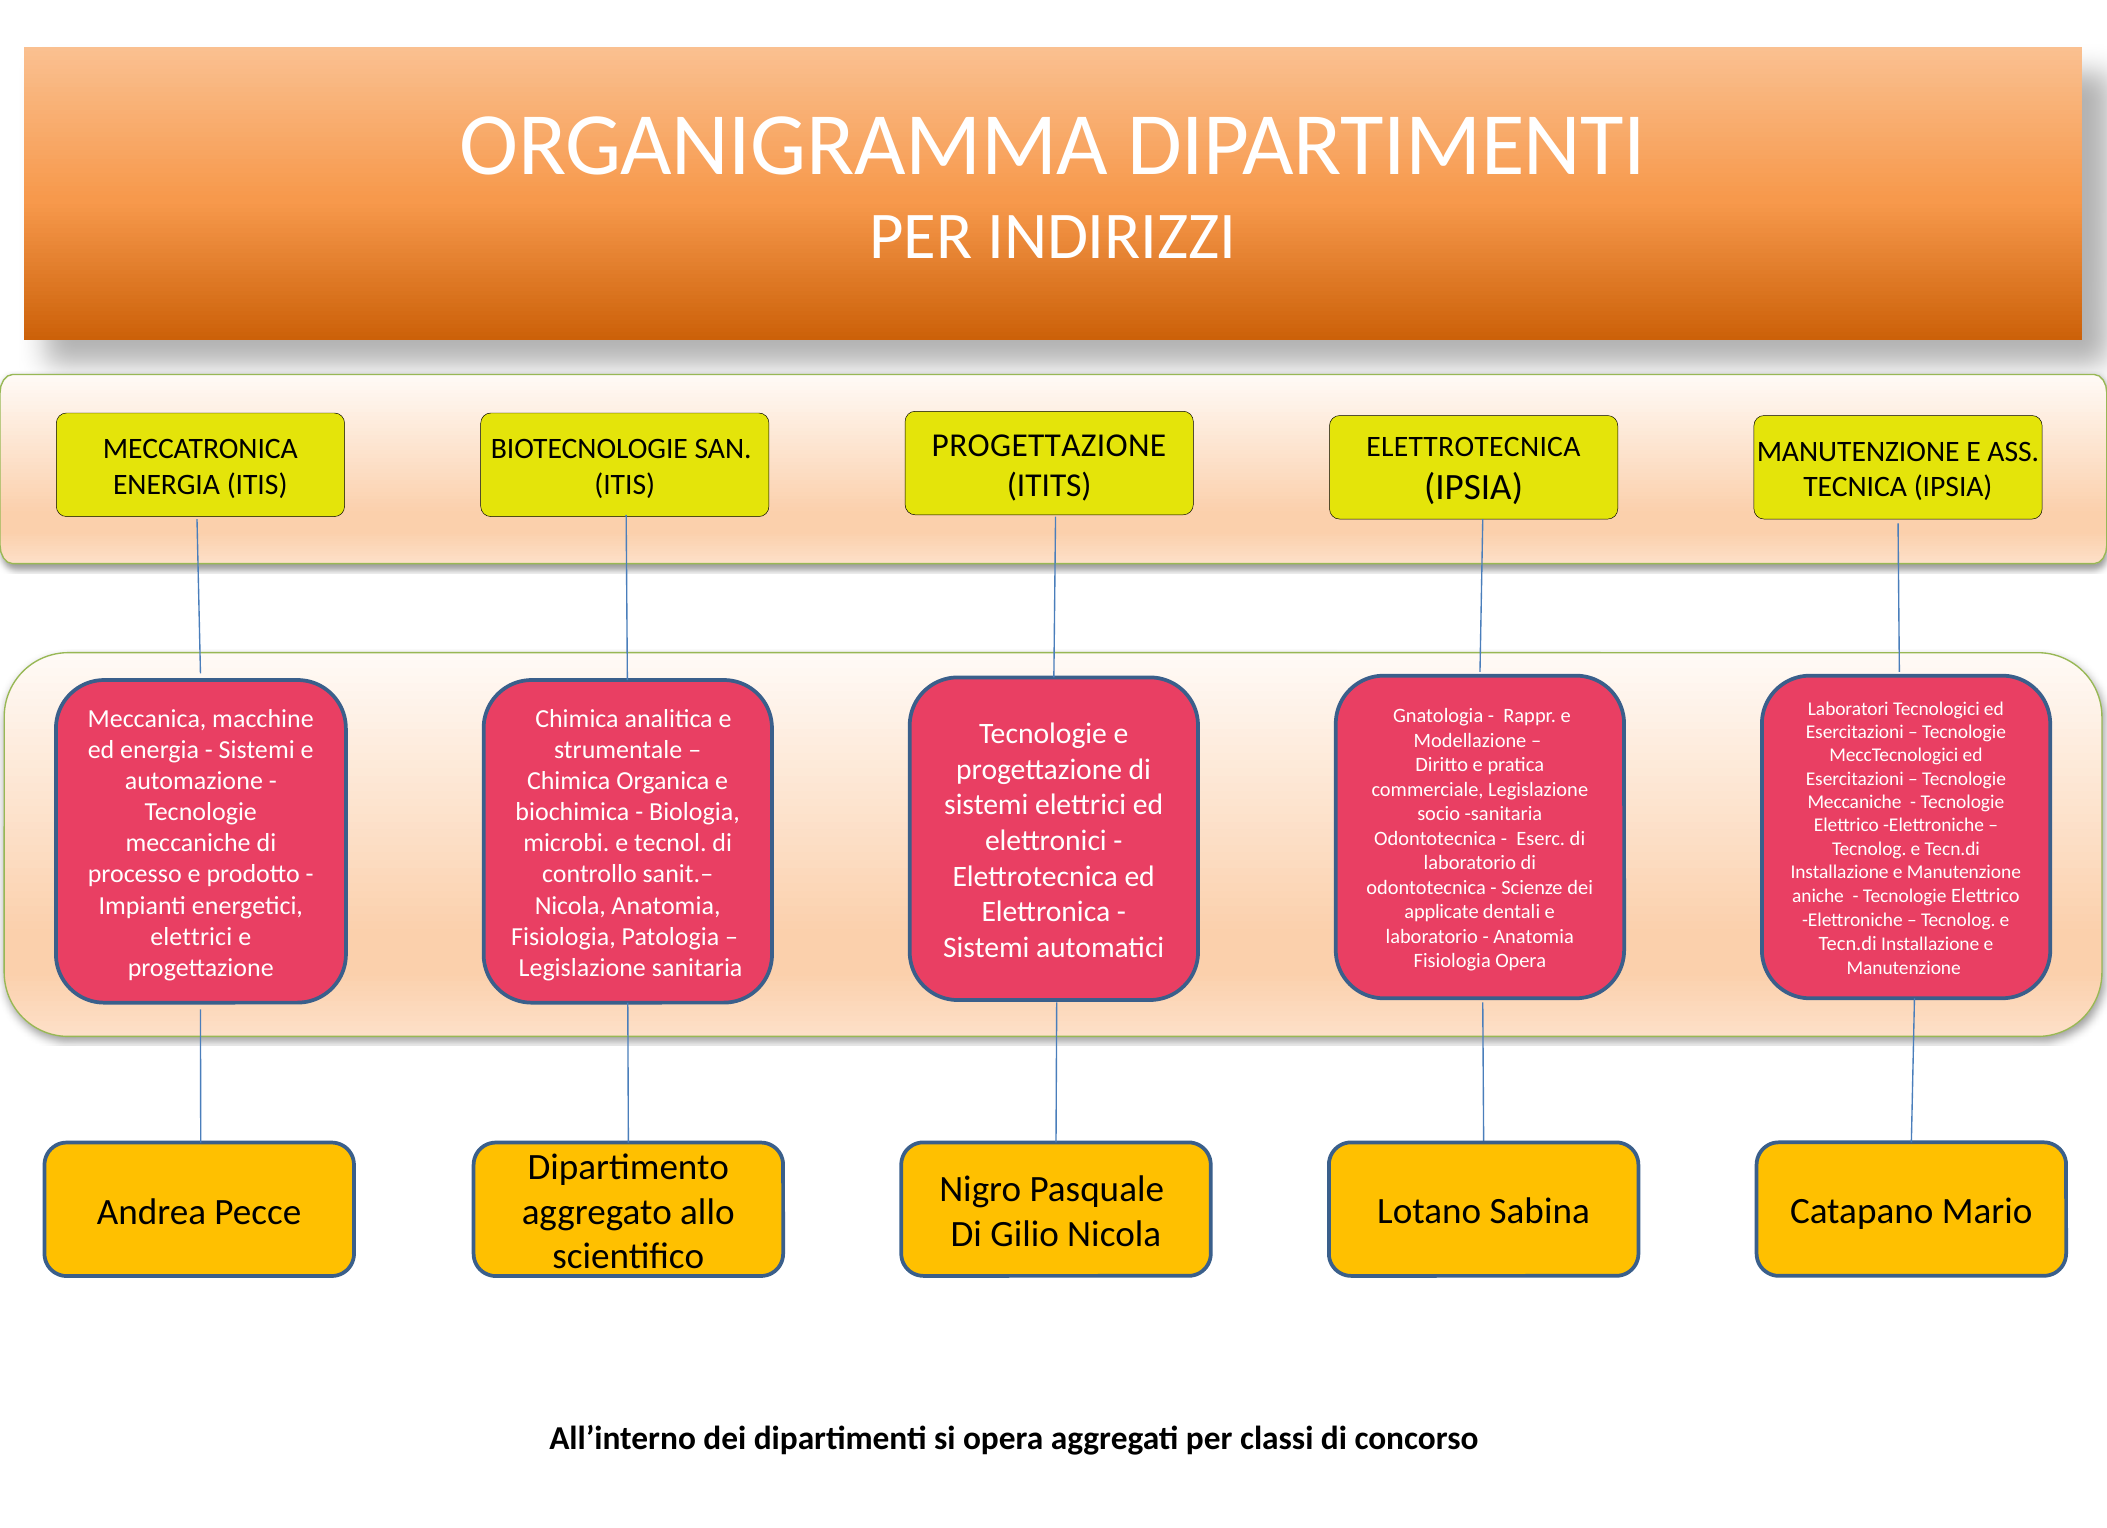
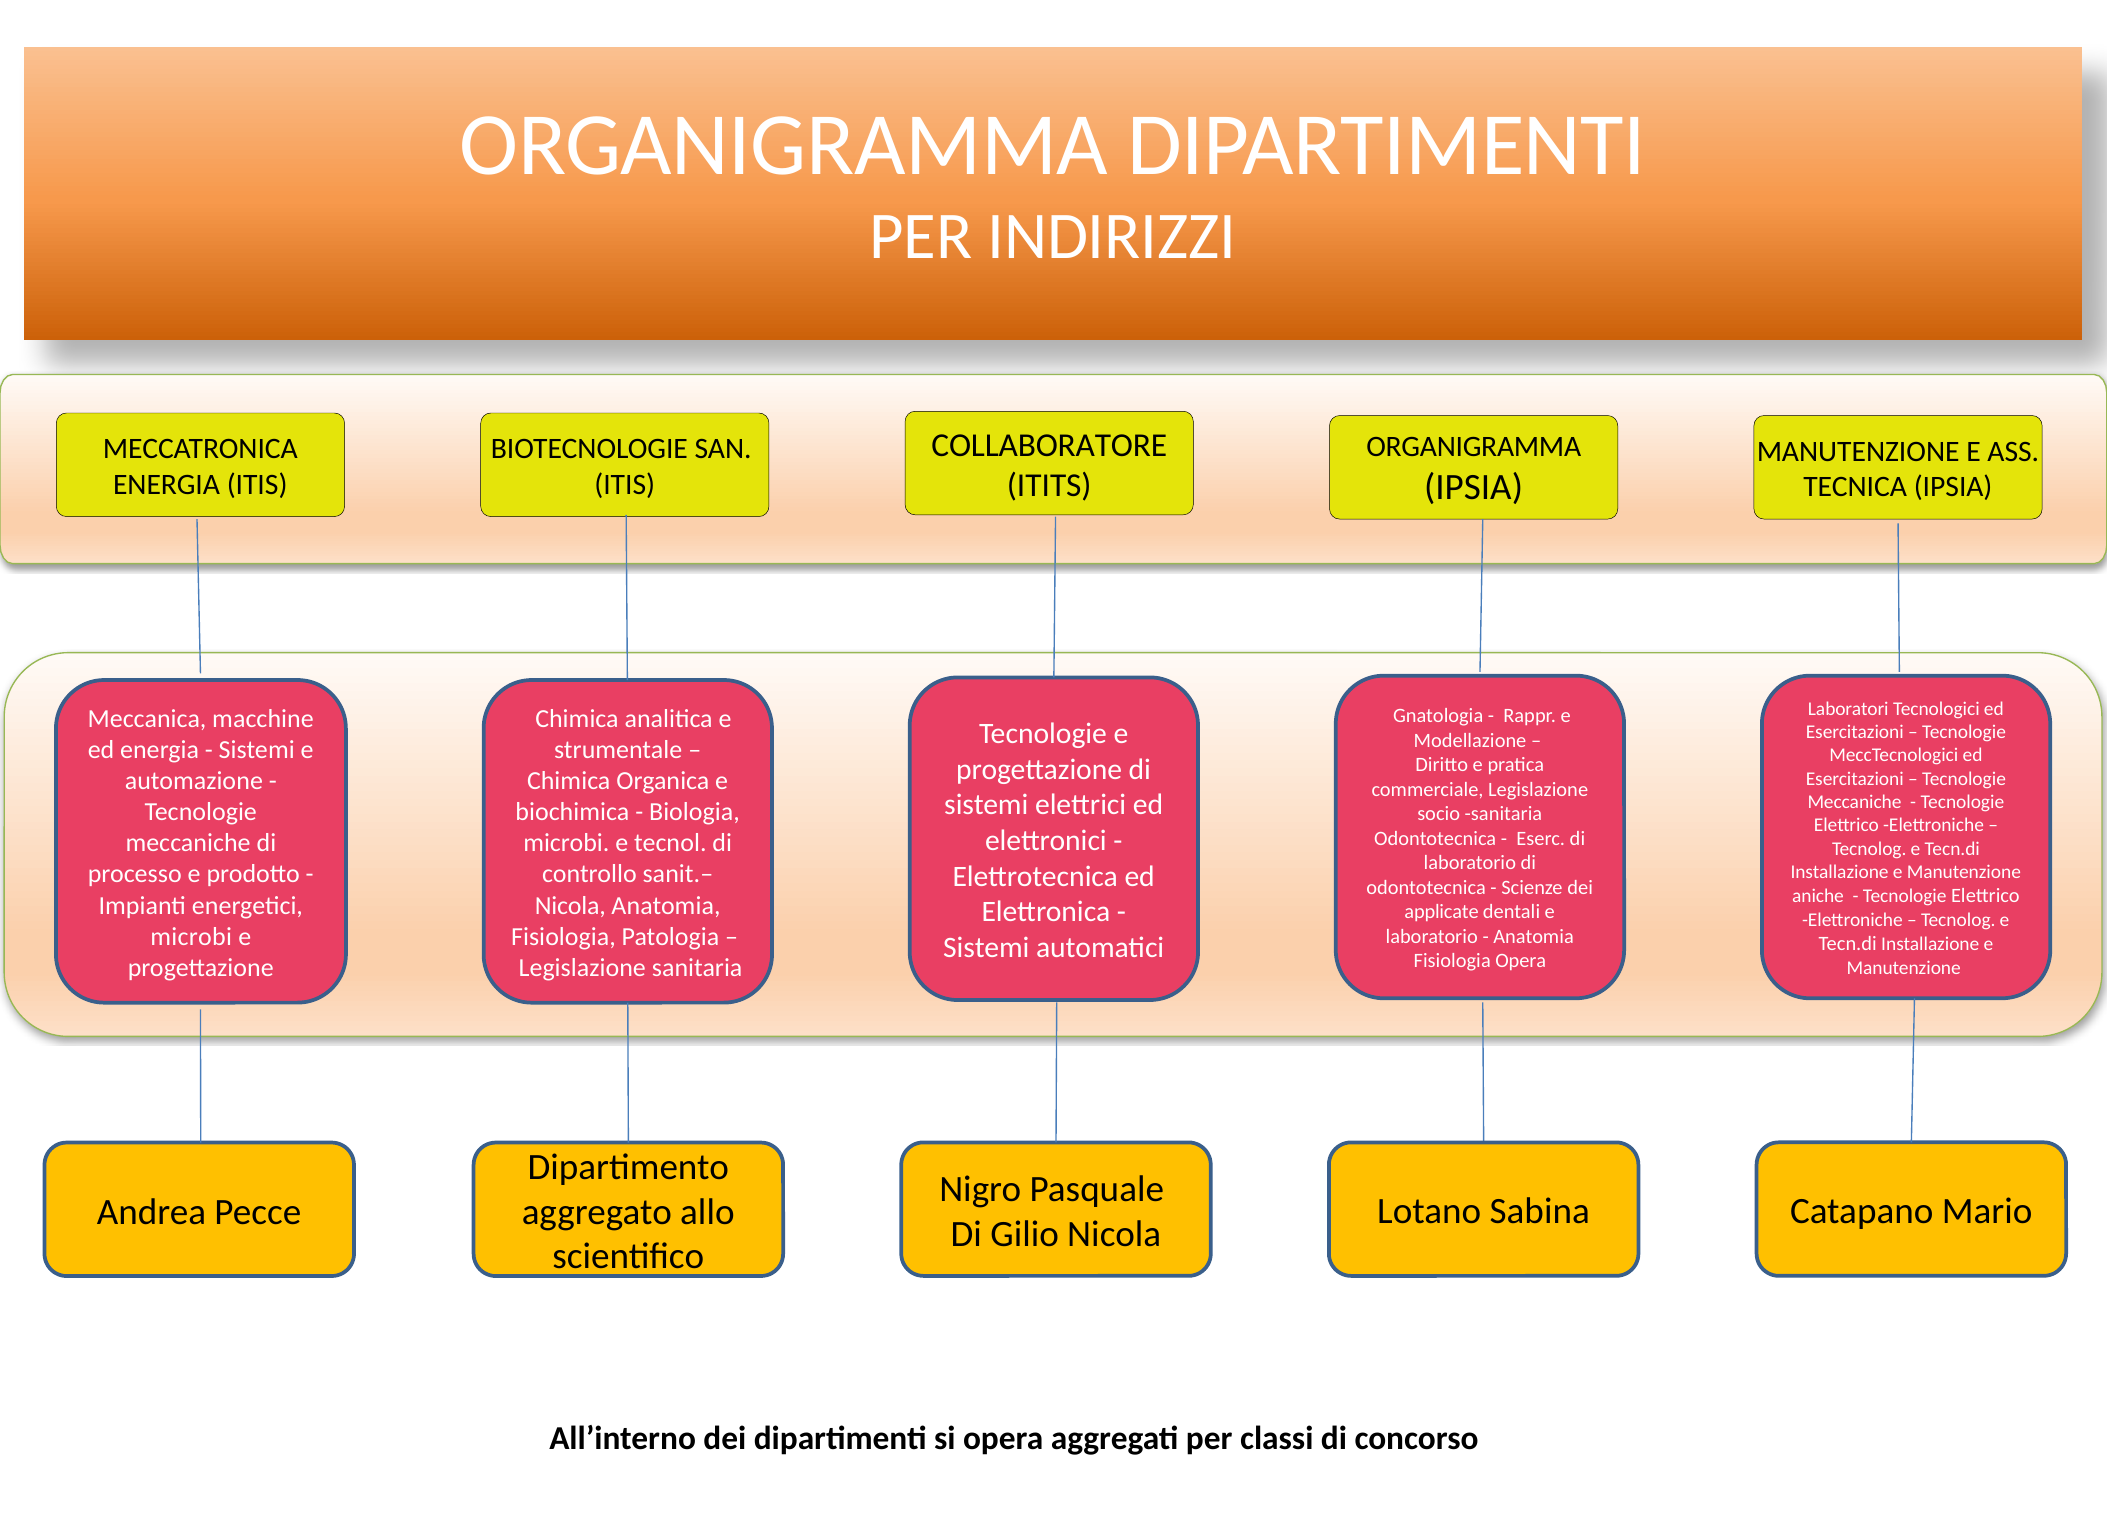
PROGETTAZIONE: PROGETTAZIONE -> COLLABORATORE (1049, 445)
ELETTROTECNICA: ELETTROTECNICA -> ORGANIGRAMMA (1474, 447)
elettrici: elettrici -> microbi (191, 937)
